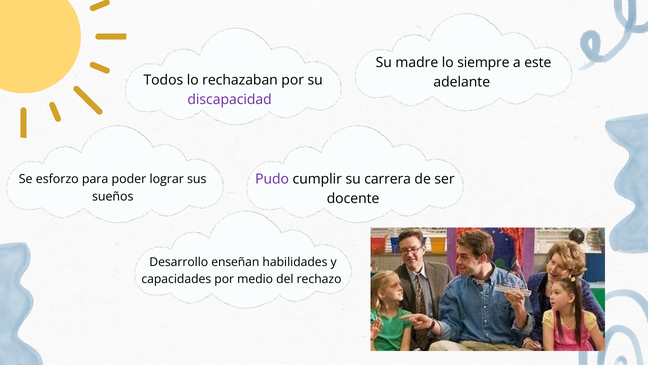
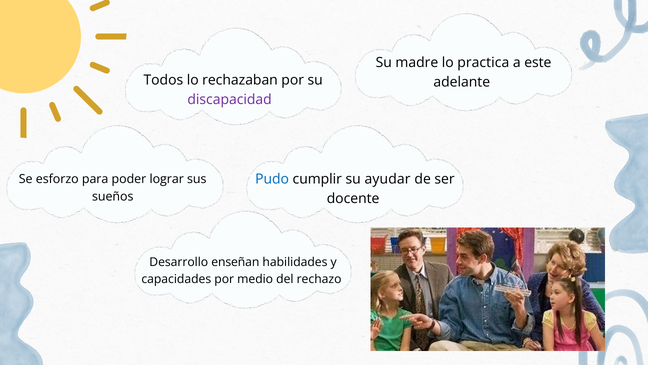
siempre: siempre -> practica (483, 62)
Pudo colour: purple -> blue (272, 179)
carrera: carrera -> ayudar (388, 179)
